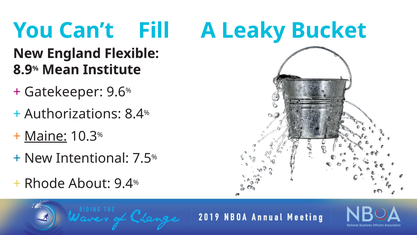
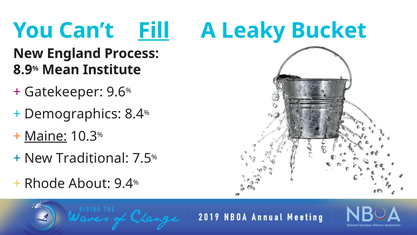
Fill underline: none -> present (154, 30)
Flexible: Flexible -> Process (132, 53)
Authorizations: Authorizations -> Demographics (73, 114)
Intentional: Intentional -> Traditional (92, 158)
